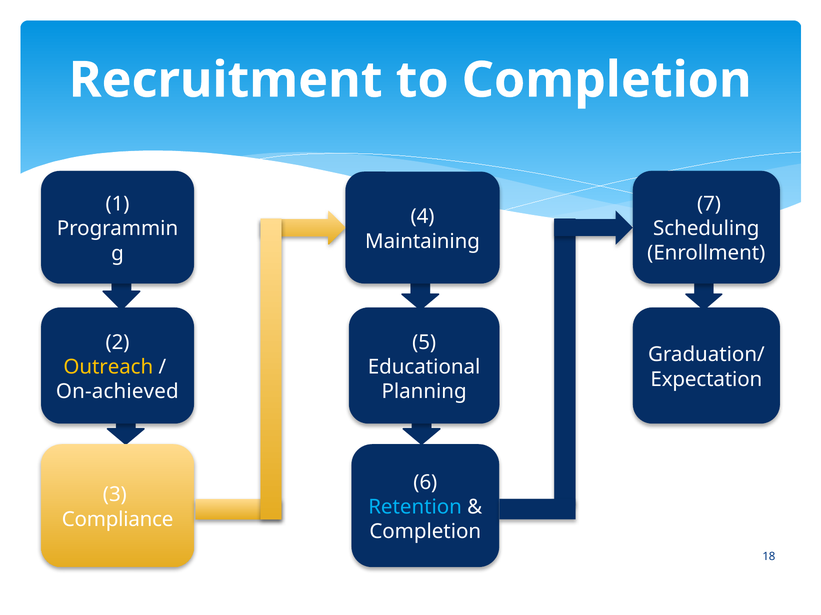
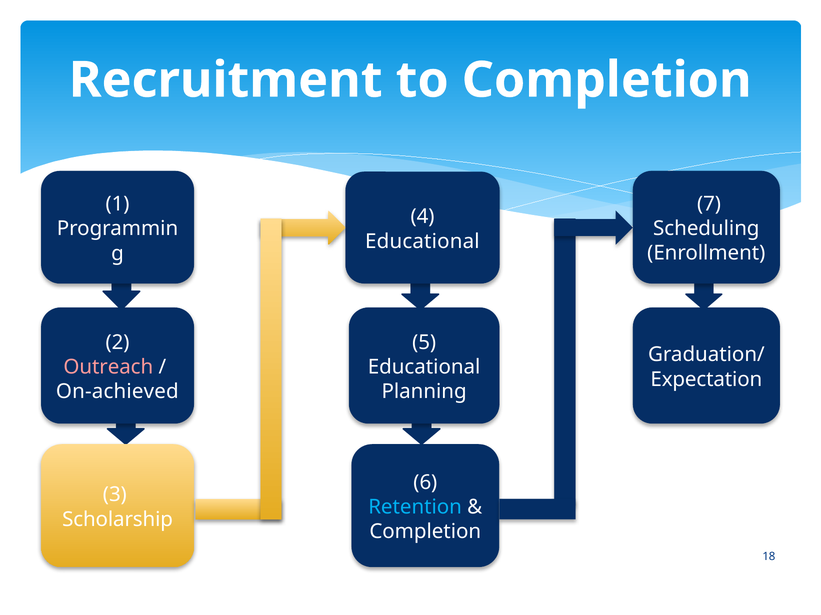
Maintaining: Maintaining -> Educational (422, 242)
Outreach colour: yellow -> pink (108, 367)
Compliance: Compliance -> Scholarship (118, 520)
